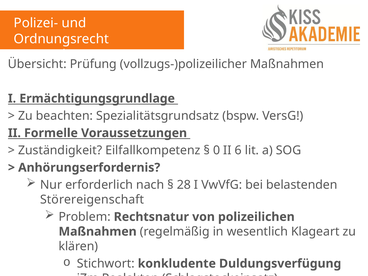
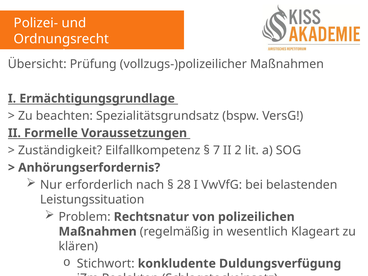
0: 0 -> 7 (217, 150)
6: 6 -> 2 (238, 150)
Störereigenschaft: Störereigenschaft -> Leistungssituation (92, 200)
